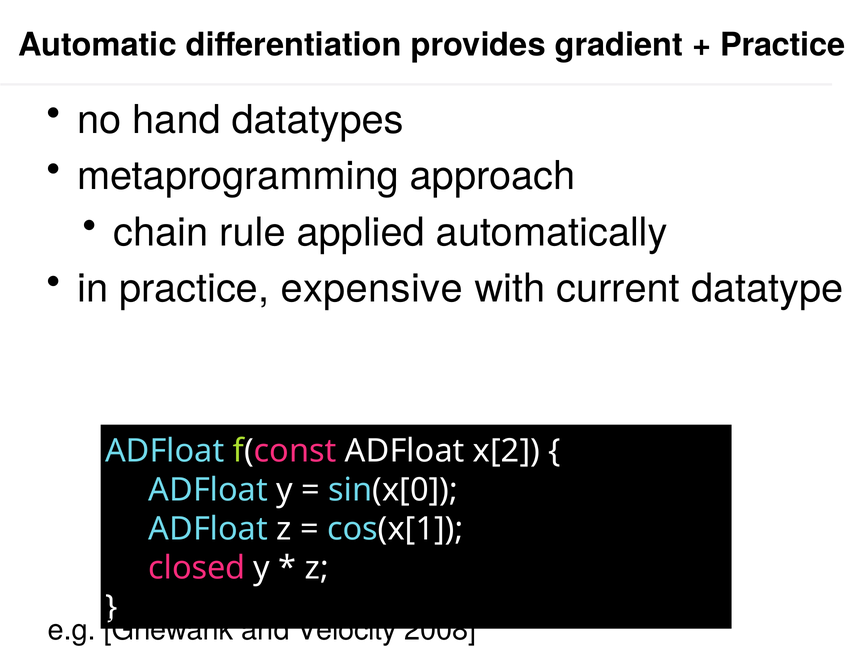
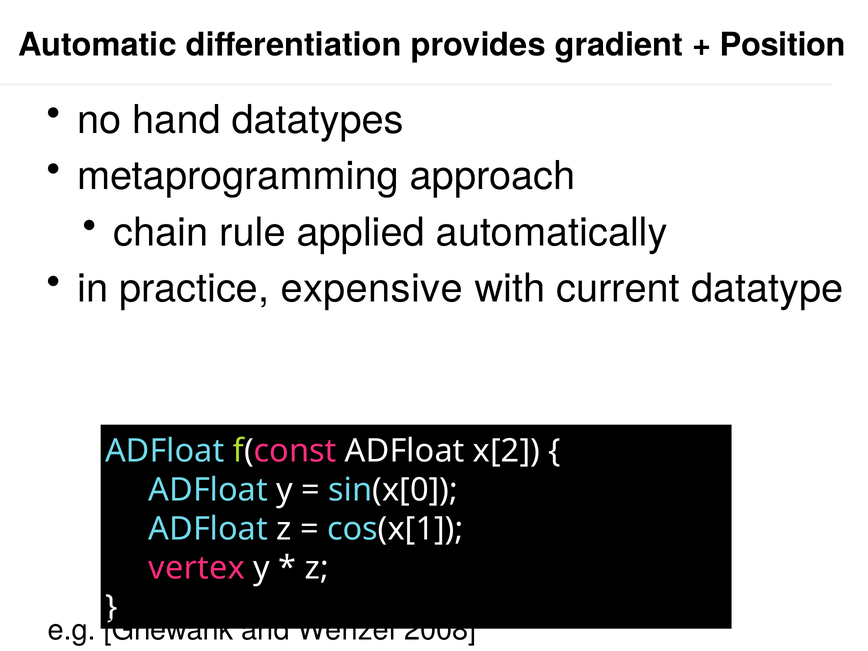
Practice: Practice -> Position (783, 45)
closed: closed -> vertex (197, 568)
Velocity: Velocity -> Wenzel (347, 630)
